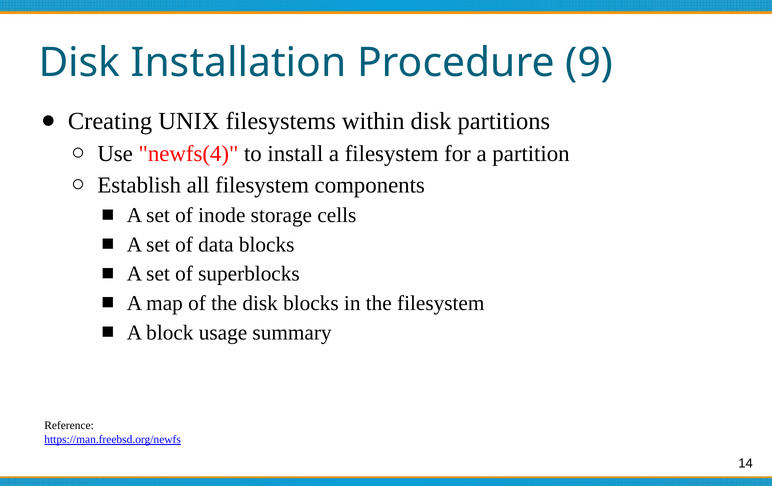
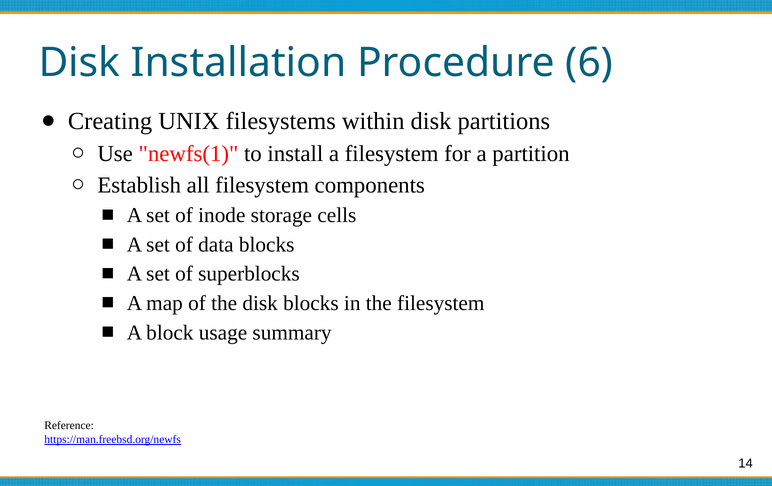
9: 9 -> 6 (589, 63)
newfs(4: newfs(4 -> newfs(1 (188, 154)
